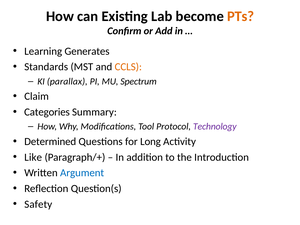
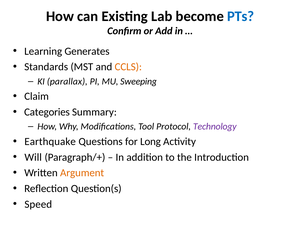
PTs colour: orange -> blue (241, 16)
Spectrum: Spectrum -> Sweeping (139, 81)
Determined: Determined -> Earthquake (50, 142)
Like: Like -> Will (33, 157)
Argument colour: blue -> orange (82, 173)
Safety: Safety -> Speed (38, 204)
